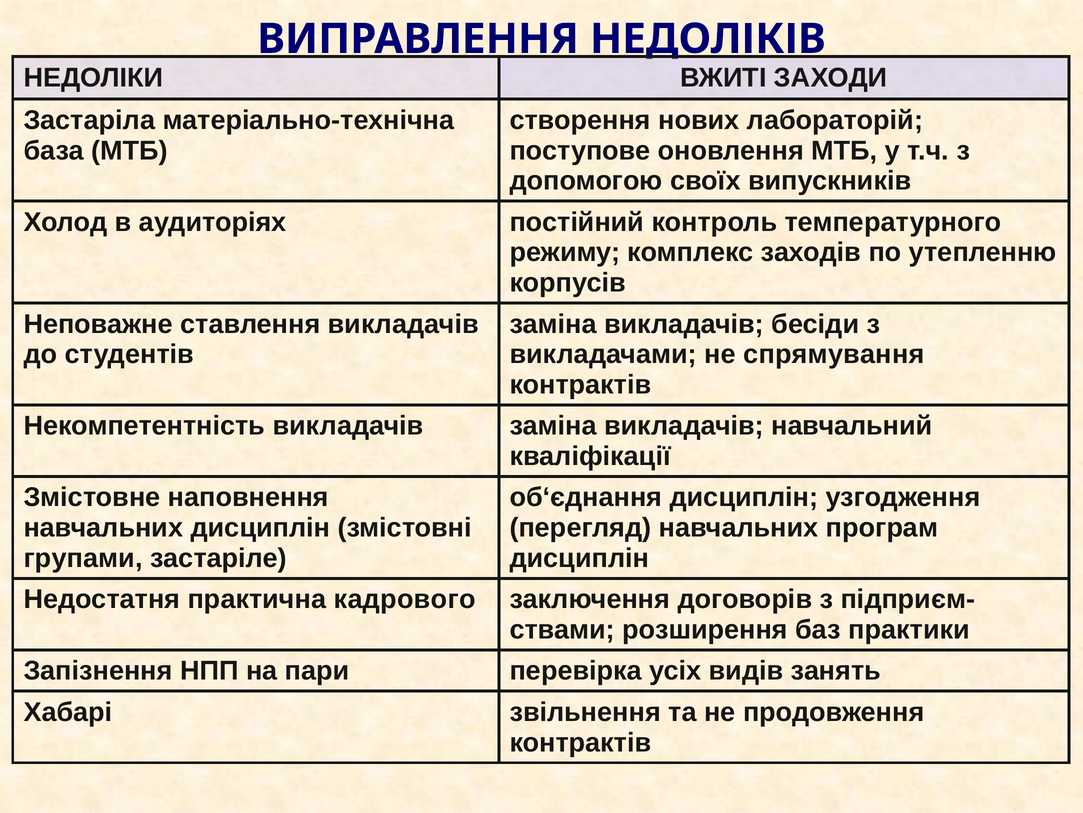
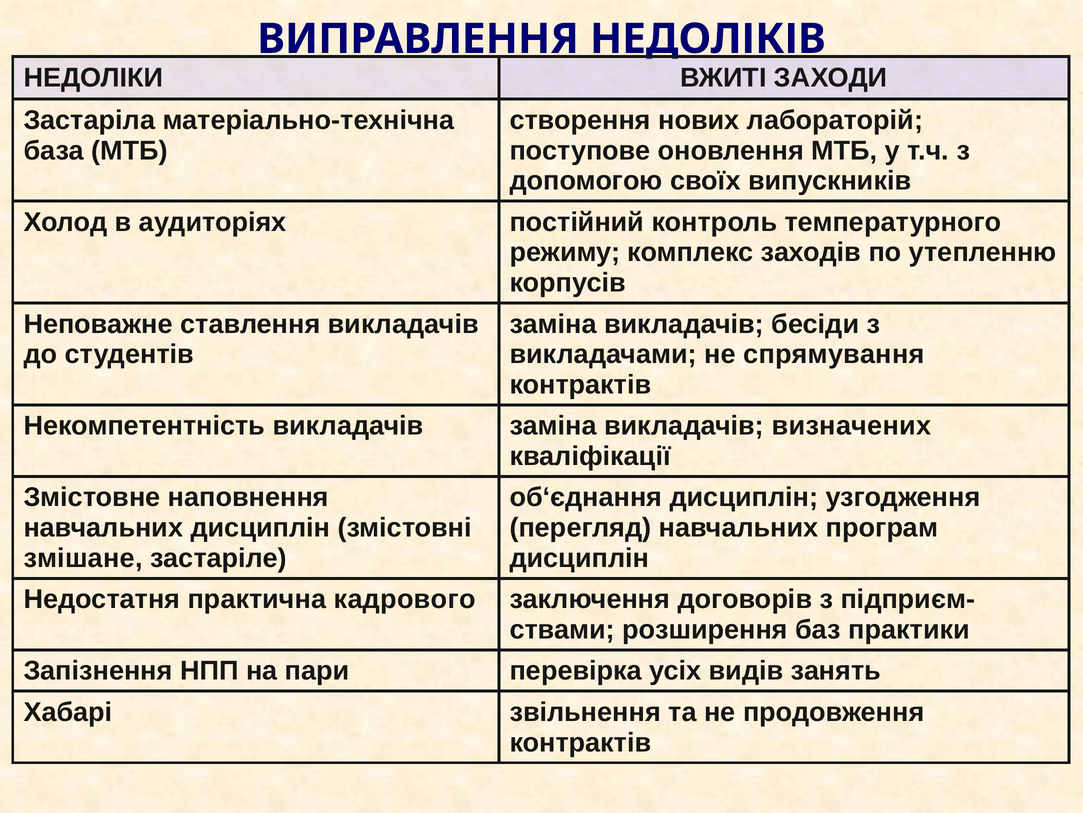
навчальний: навчальний -> визначених (852, 426)
групами: групами -> змішане (83, 558)
